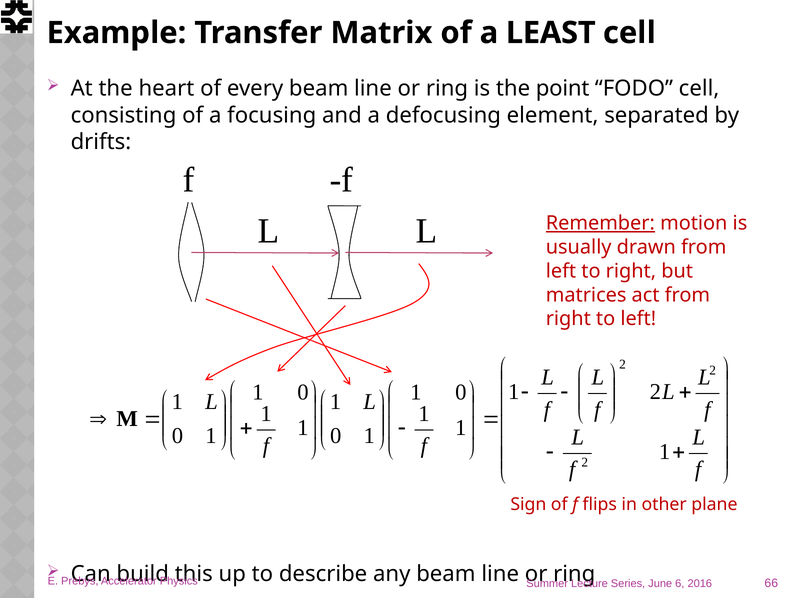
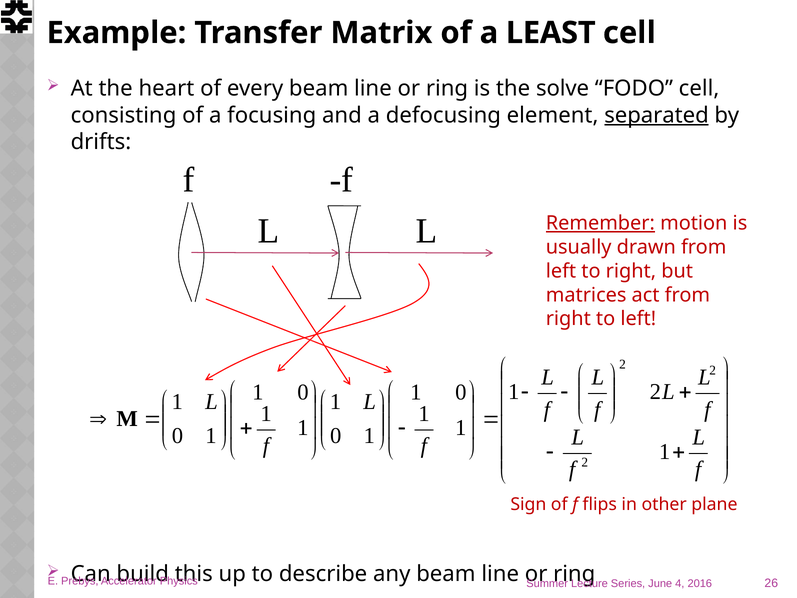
point: point -> solve (563, 89)
separated underline: none -> present (657, 115)
6: 6 -> 4 (680, 583)
66: 66 -> 26 (771, 583)
